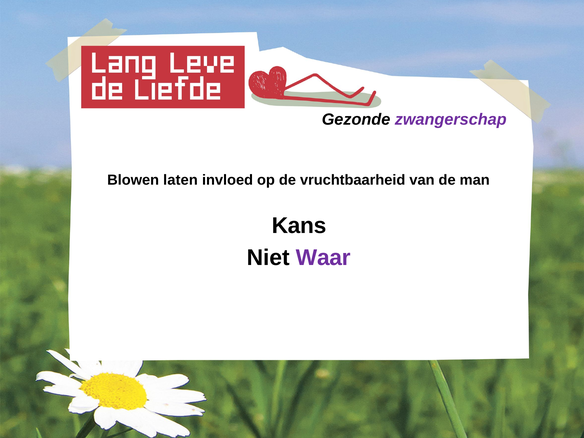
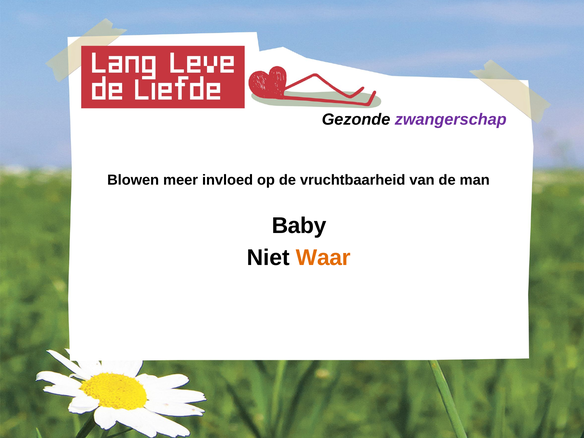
laten: laten -> meer (181, 180)
Kans: Kans -> Baby (299, 226)
Waar colour: purple -> orange (323, 258)
